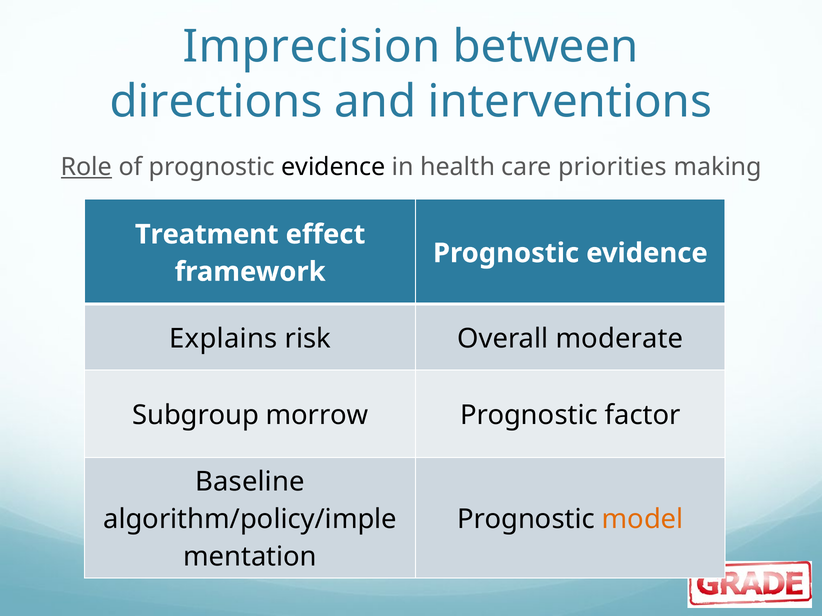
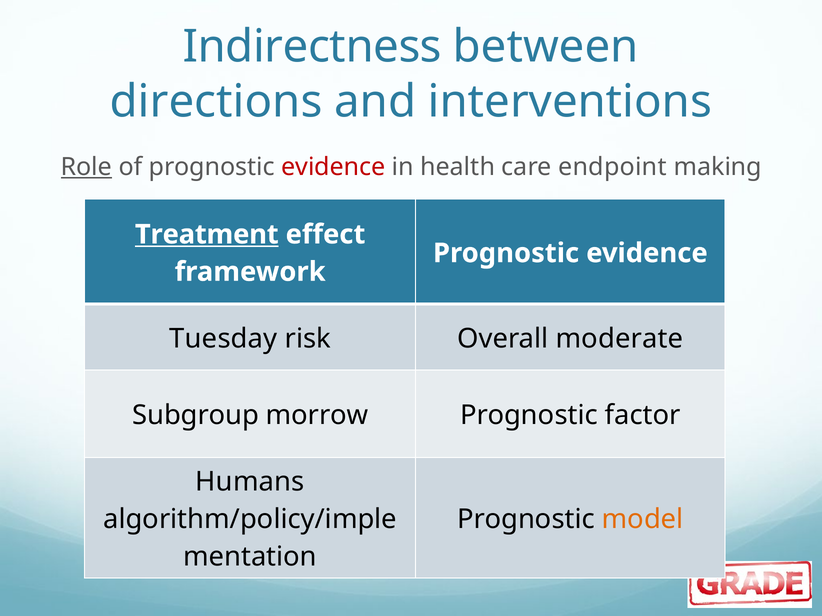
Imprecision: Imprecision -> Indirectness (312, 47)
evidence colour: black -> red (333, 167)
priorities: priorities -> endpoint (612, 167)
Treatment underline: none -> present (207, 235)
Explains: Explains -> Tuesday (223, 339)
Baseline: Baseline -> Humans (250, 482)
